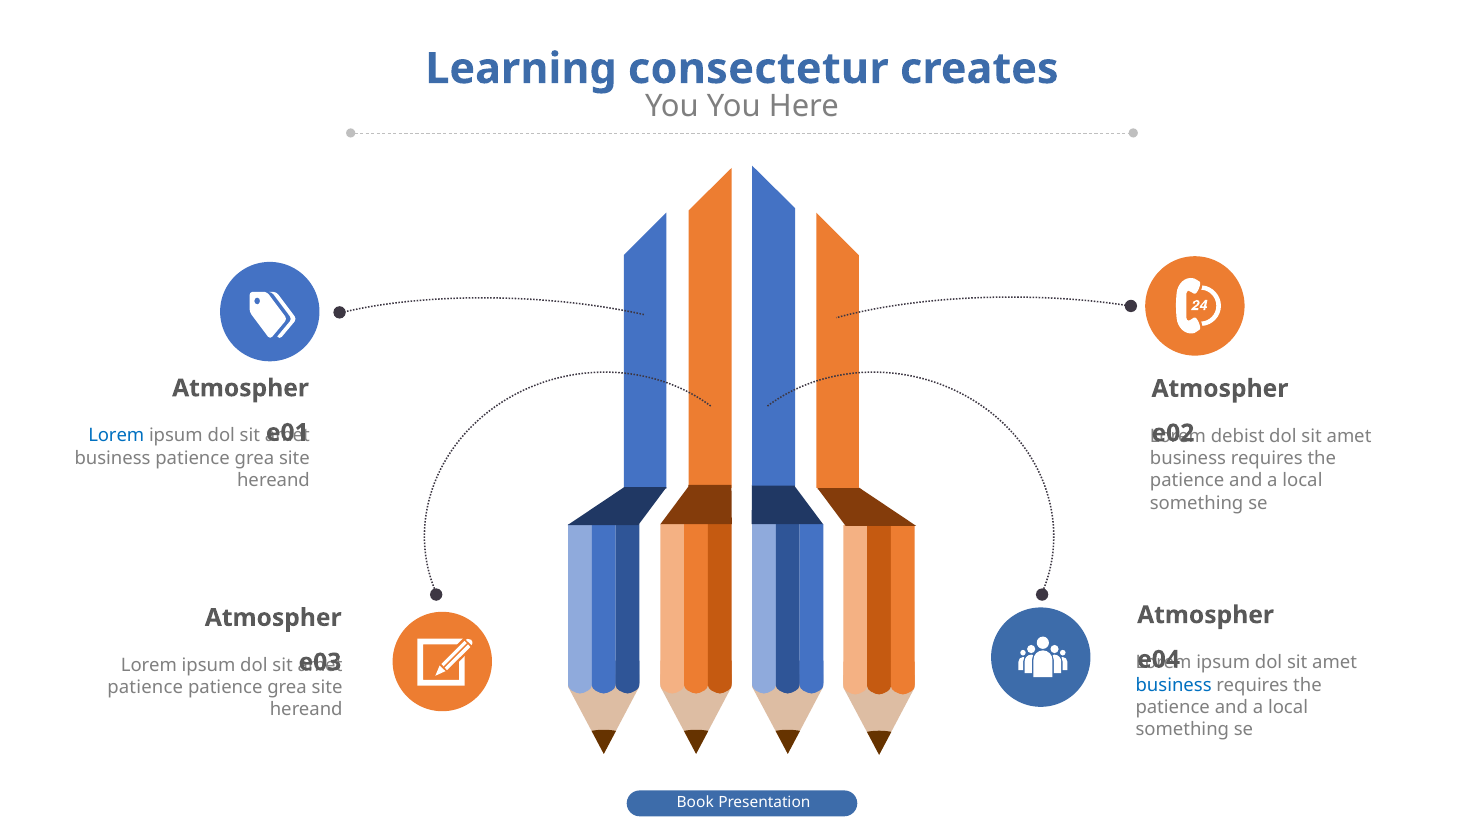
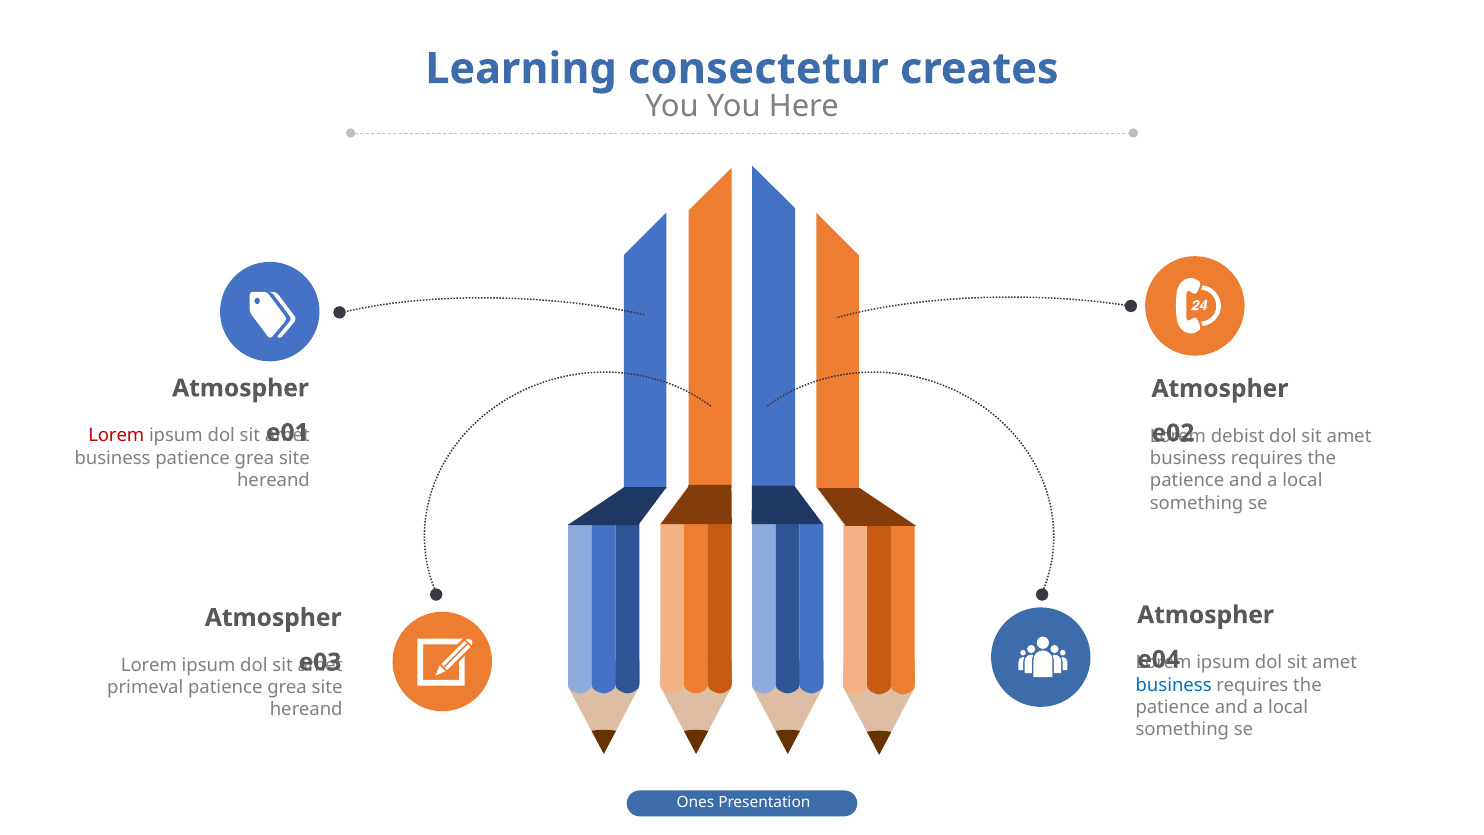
Lorem colour: blue -> red (116, 436)
patience: patience -> primeval (145, 687)
Book: Book -> Ones (695, 802)
